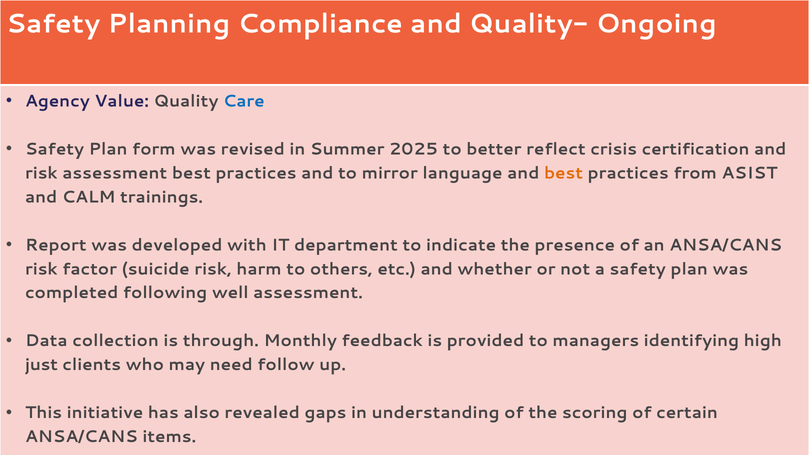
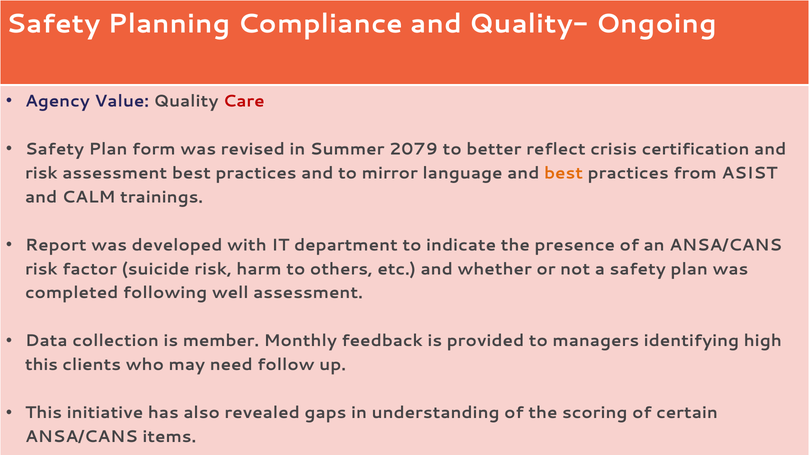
Care colour: blue -> red (244, 101)
2025: 2025 -> 2079 (413, 149)
through: through -> member (221, 341)
just: just -> this (41, 365)
